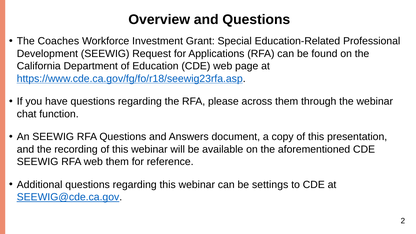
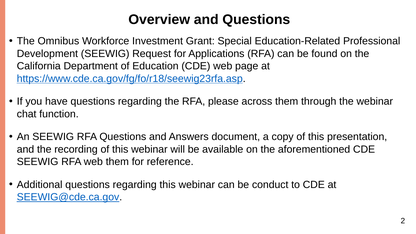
Coaches: Coaches -> Omnibus (58, 41)
settings: settings -> conduct (270, 185)
